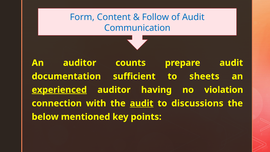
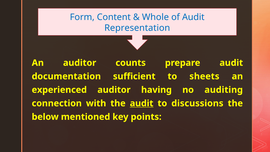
Follow: Follow -> Whole (155, 17)
Communication: Communication -> Representation (137, 28)
experienced underline: present -> none (59, 90)
violation: violation -> auditing (224, 90)
